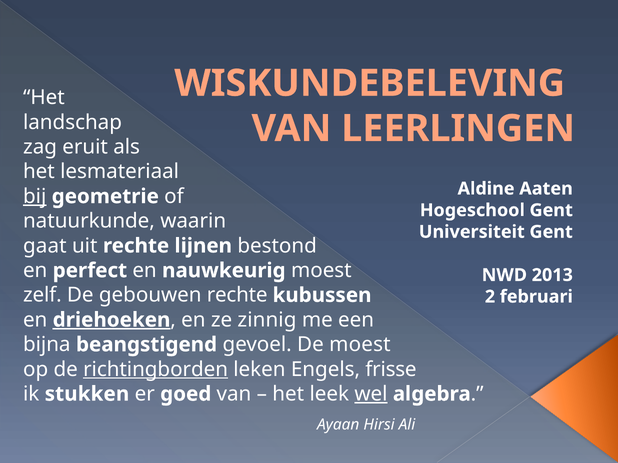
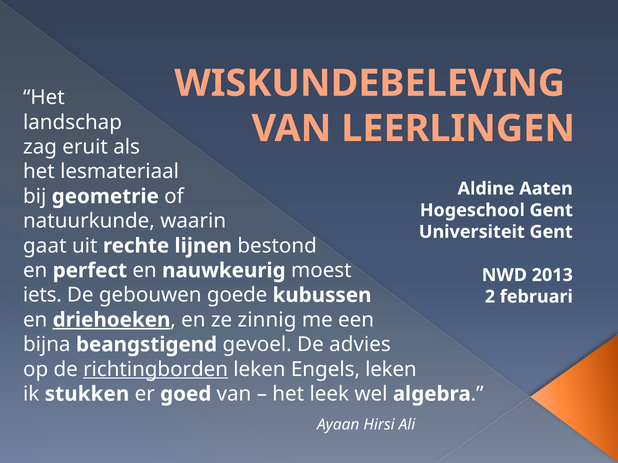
bij underline: present -> none (35, 197)
zelf: zelf -> iets (42, 295)
gebouwen rechte: rechte -> goede (237, 295)
De moest: moest -> advies (360, 345)
Engels frisse: frisse -> leken (391, 370)
wel underline: present -> none (371, 394)
